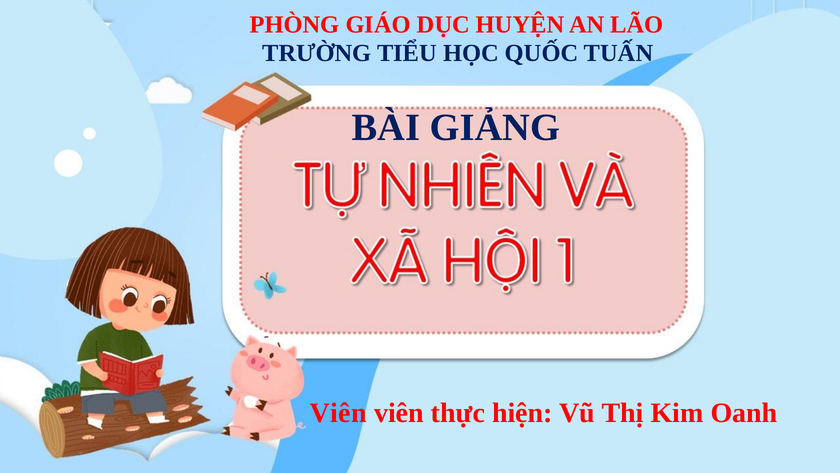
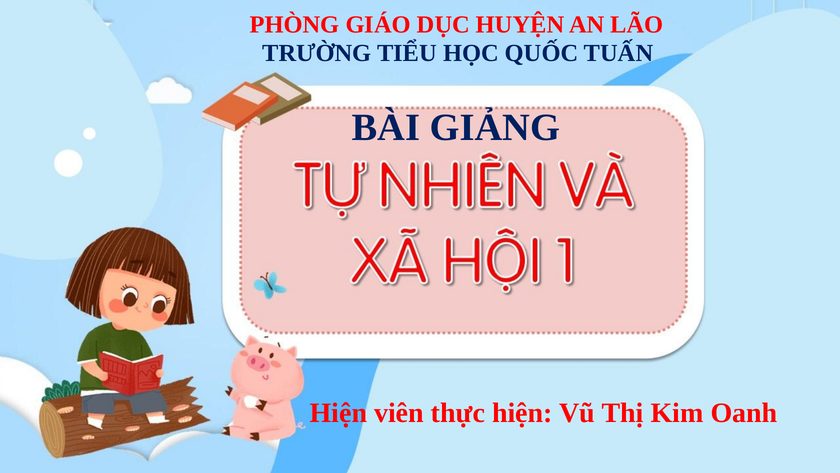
Viên: Viên -> Hiện (338, 412)
